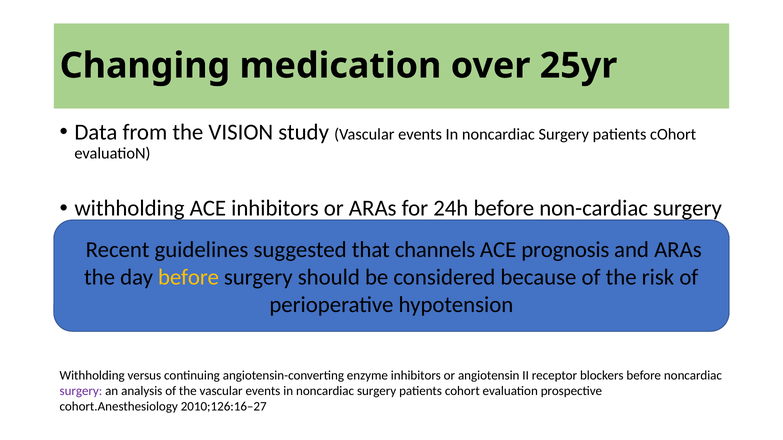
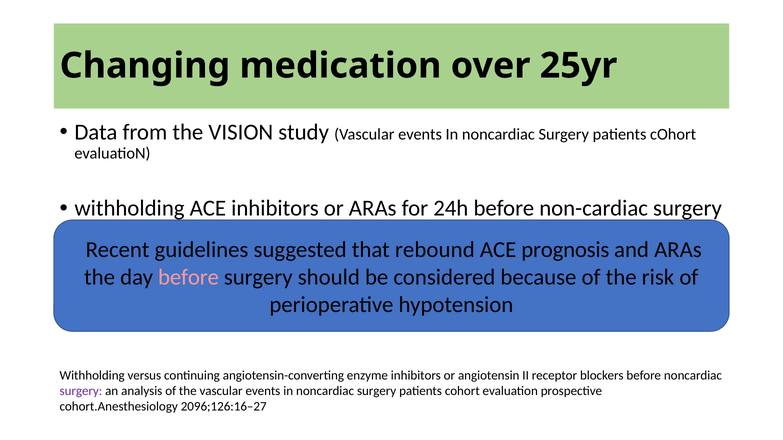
channels: channels -> rebound (435, 250)
before colour: yellow -> pink (188, 278)
2010;126:16–27: 2010;126:16–27 -> 2096;126:16–27 (224, 407)
